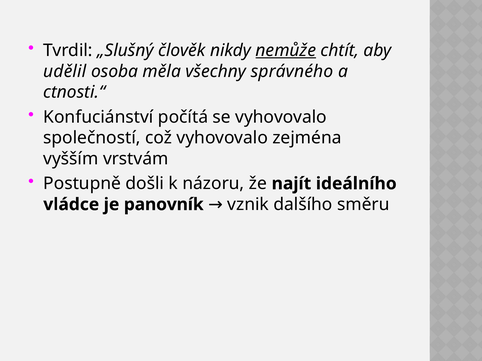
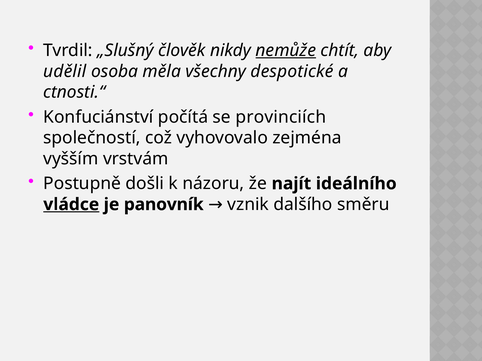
správného: správného -> despotické (292, 71)
se vyhovovalo: vyhovovalo -> provinciích (281, 117)
vládce underline: none -> present (71, 205)
